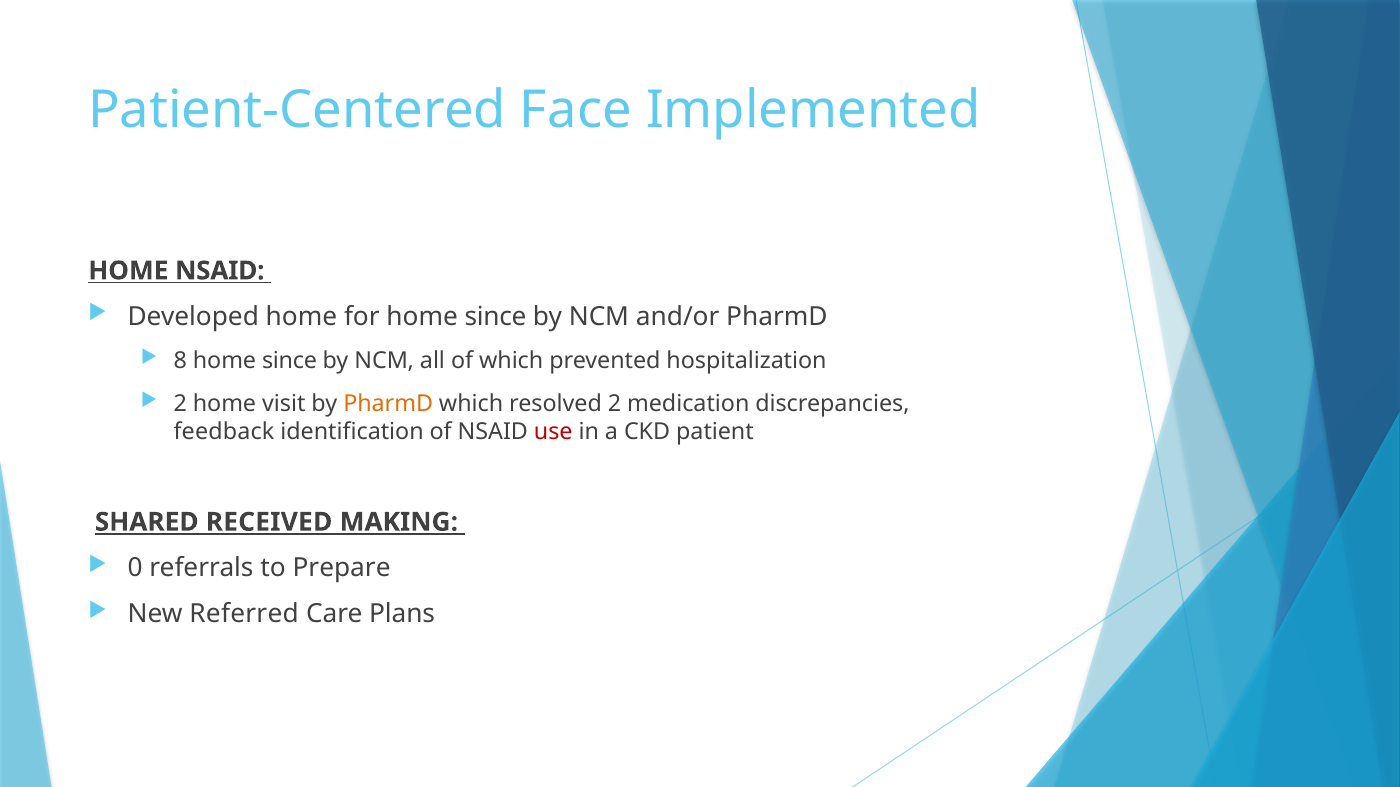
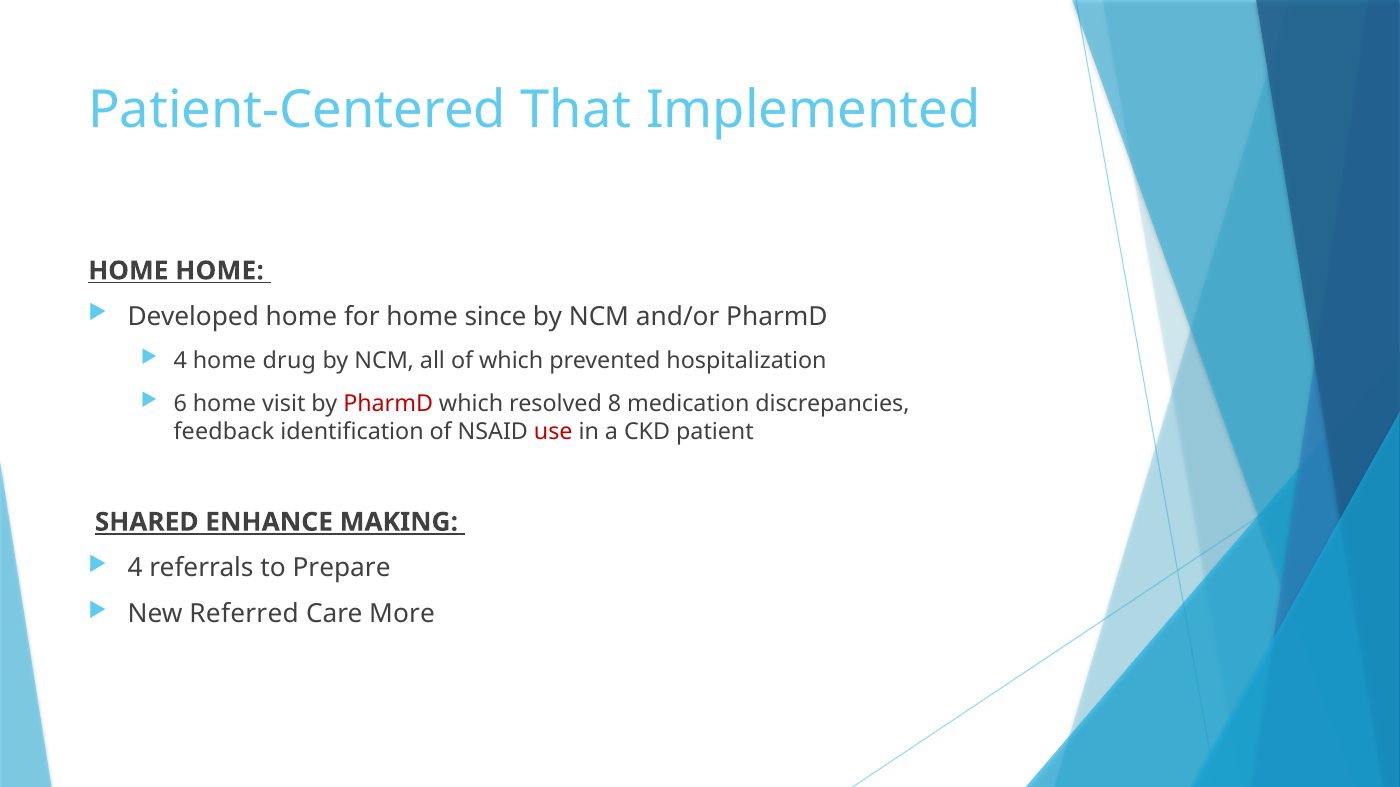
Face: Face -> That (576, 110)
HOME NSAID: NSAID -> HOME (220, 271)
8: 8 -> 4 (180, 361)
since: since -> drug (289, 361)
2: 2 -> 6 (180, 404)
PharmD colour: orange -> red (388, 404)
resolved 2: 2 -> 8 (614, 404)
RECEIVED: RECEIVED -> ENHANCE (269, 522)
0: 0 -> 4 (135, 568)
Plans: Plans -> More (402, 615)
